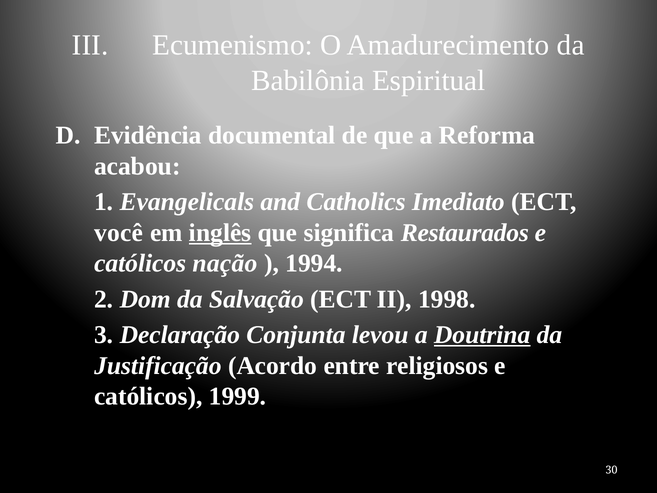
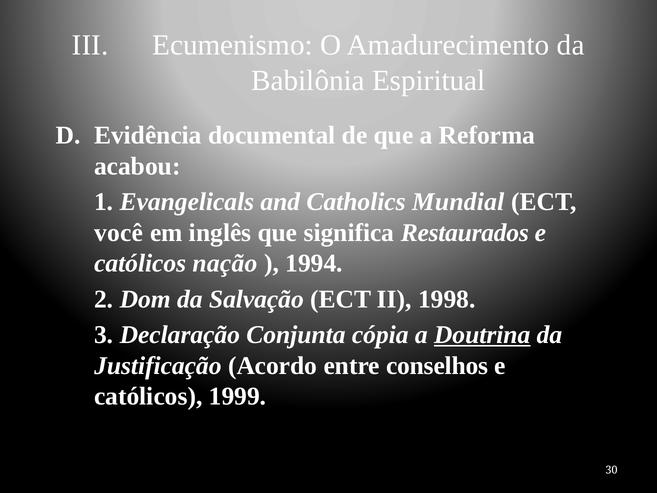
Imediato: Imediato -> Mundial (458, 202)
inglês underline: present -> none (220, 233)
levou: levou -> cópia (380, 335)
religiosos: religiosos -> conselhos (437, 365)
